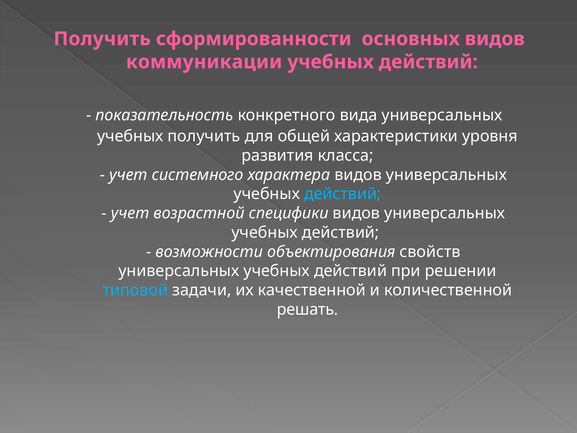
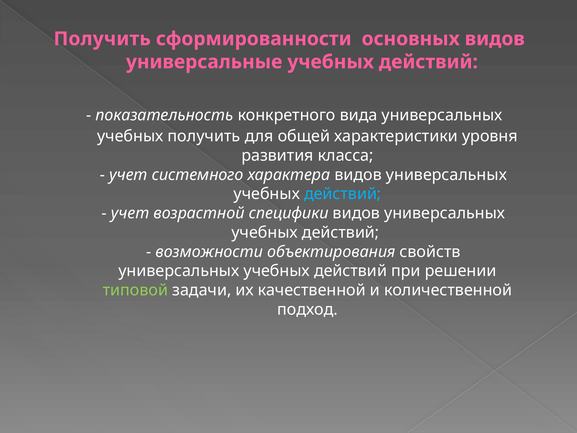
коммуникации: коммуникации -> универсальные (204, 62)
типовой colour: light blue -> light green (135, 290)
решать: решать -> подход (307, 309)
